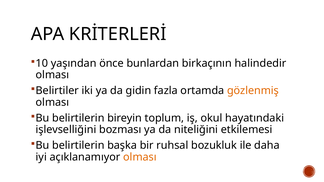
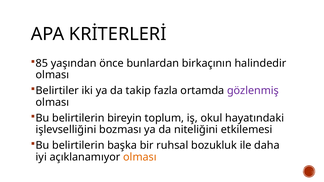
10: 10 -> 85 (42, 63)
gidin: gidin -> takip (138, 91)
gözlenmiş colour: orange -> purple (253, 91)
